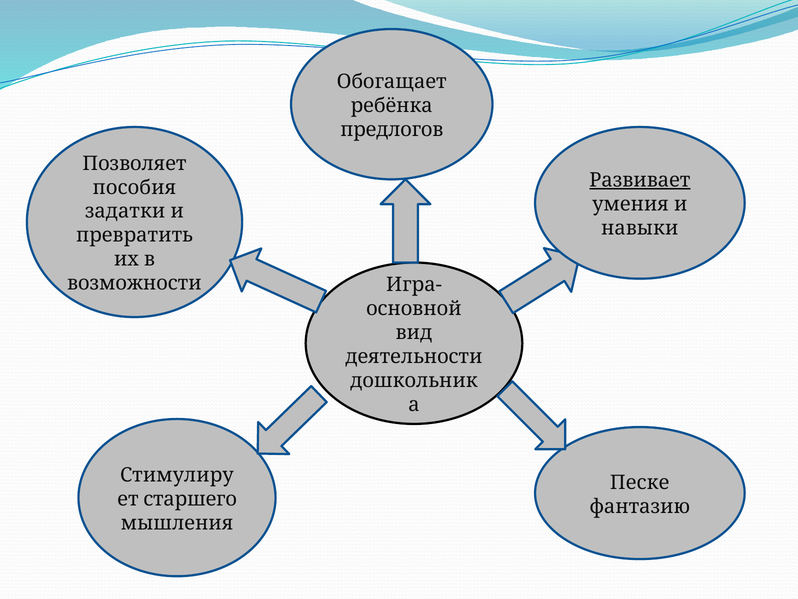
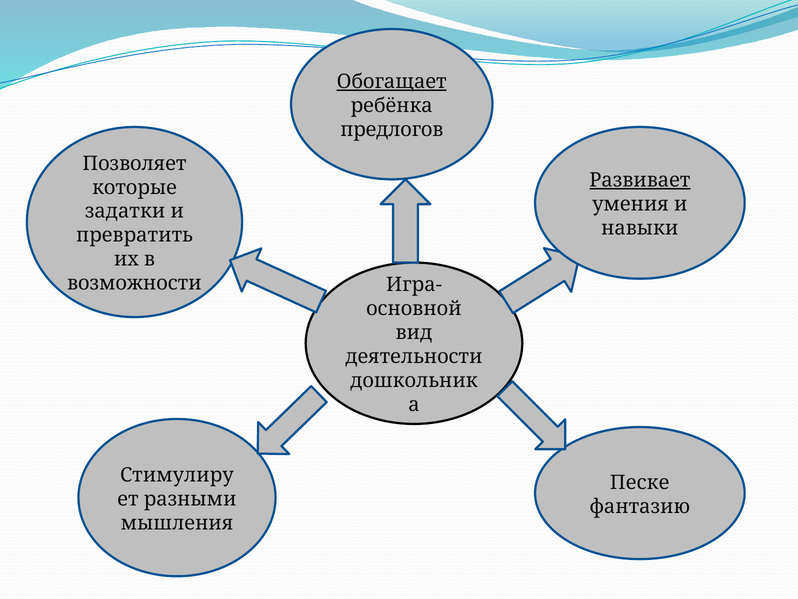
Обогащает underline: none -> present (392, 82)
пособия: пособия -> которые (135, 187)
старшего: старшего -> разными (190, 499)
